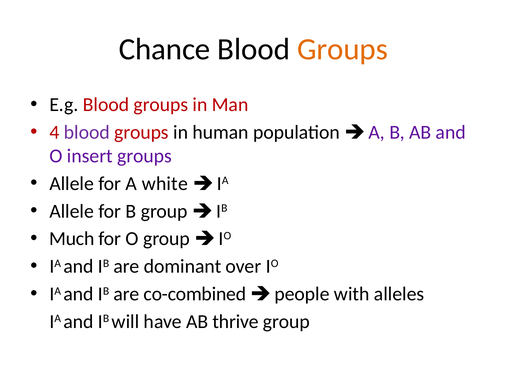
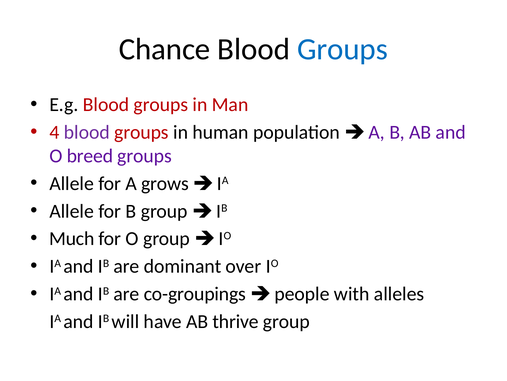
Groups colour: orange -> blue (342, 49)
insert: insert -> breed (90, 156)
white: white -> grows (165, 183)
co-combined: co-combined -> co-groupings (195, 293)
